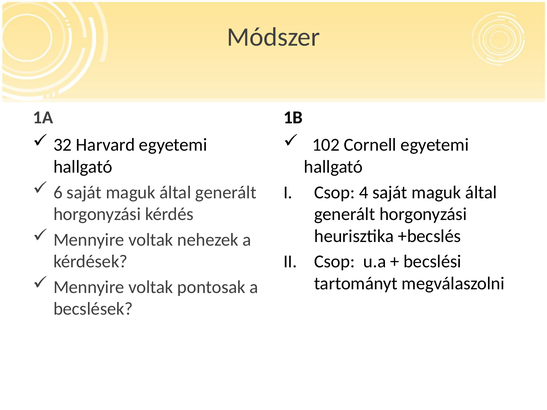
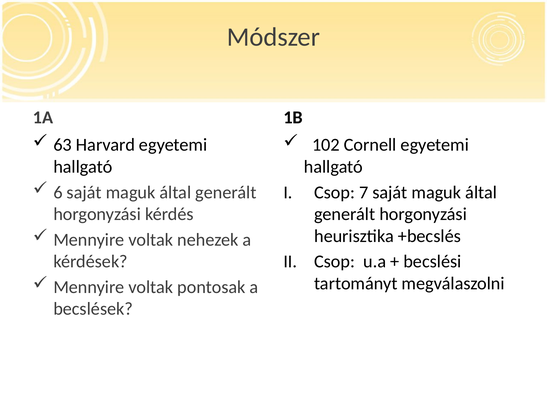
32: 32 -> 63 (63, 145)
4: 4 -> 7 (364, 192)
